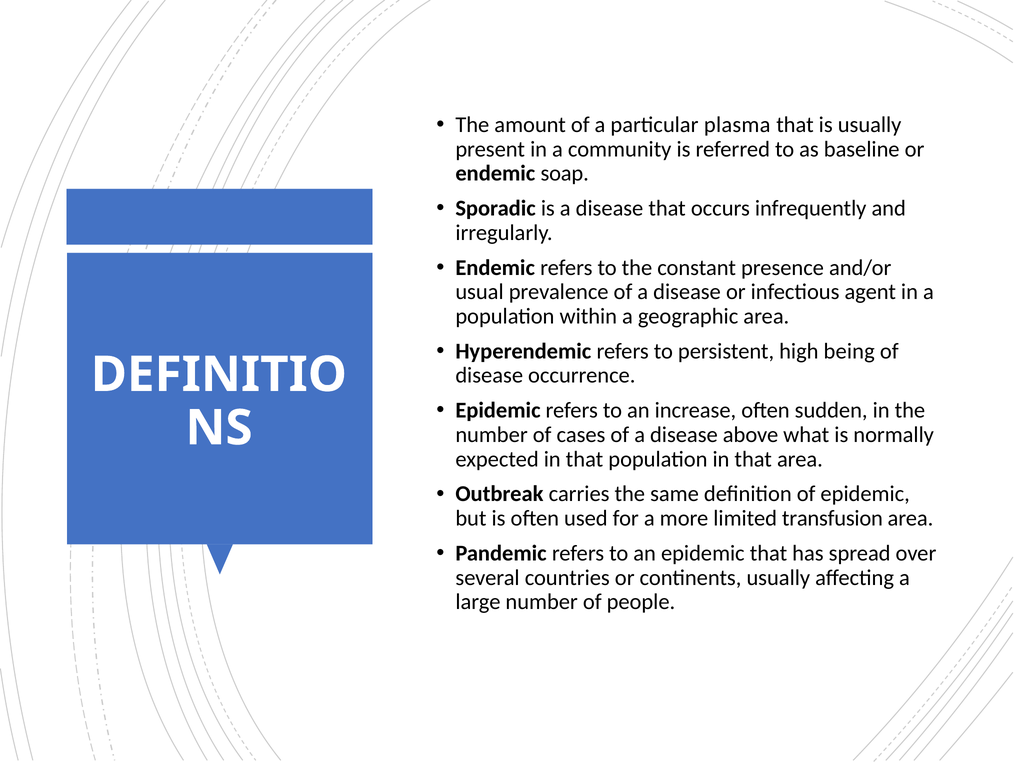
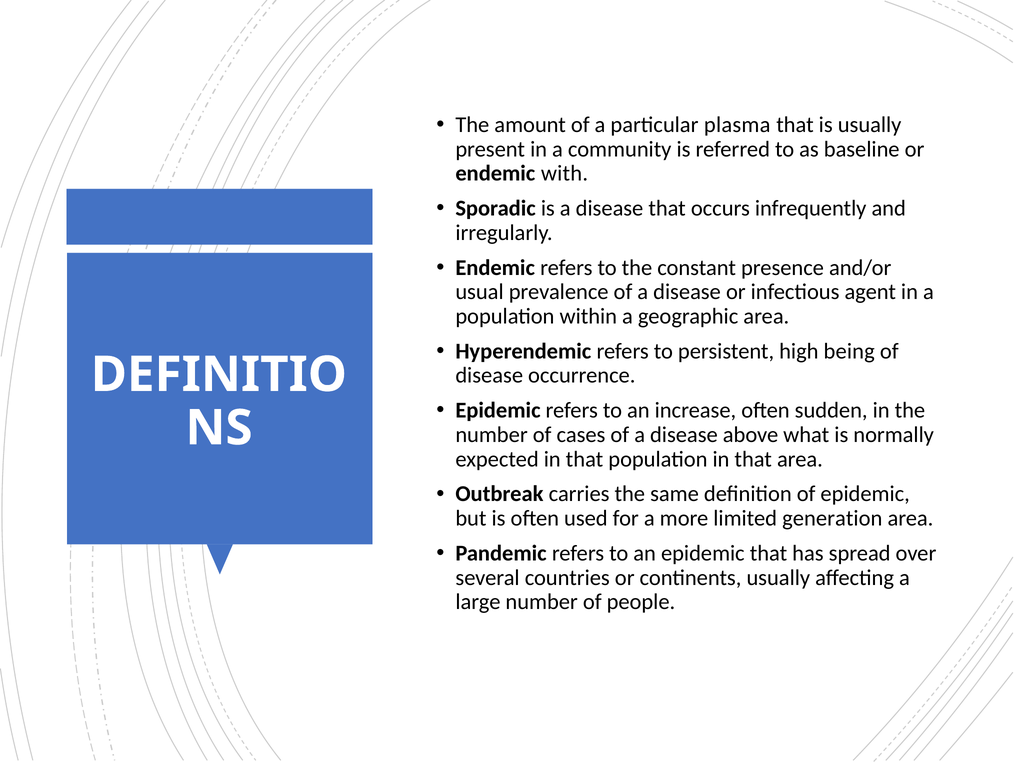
soap: soap -> with (564, 173)
transfusion: transfusion -> generation (832, 518)
